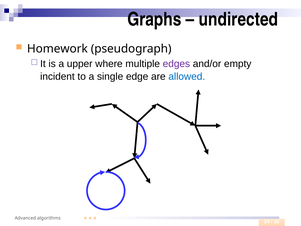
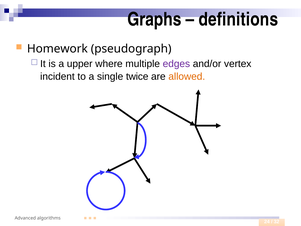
undirected: undirected -> definitions (238, 19)
empty: empty -> vertex (238, 64)
edge: edge -> twice (137, 76)
allowed colour: blue -> orange (187, 76)
